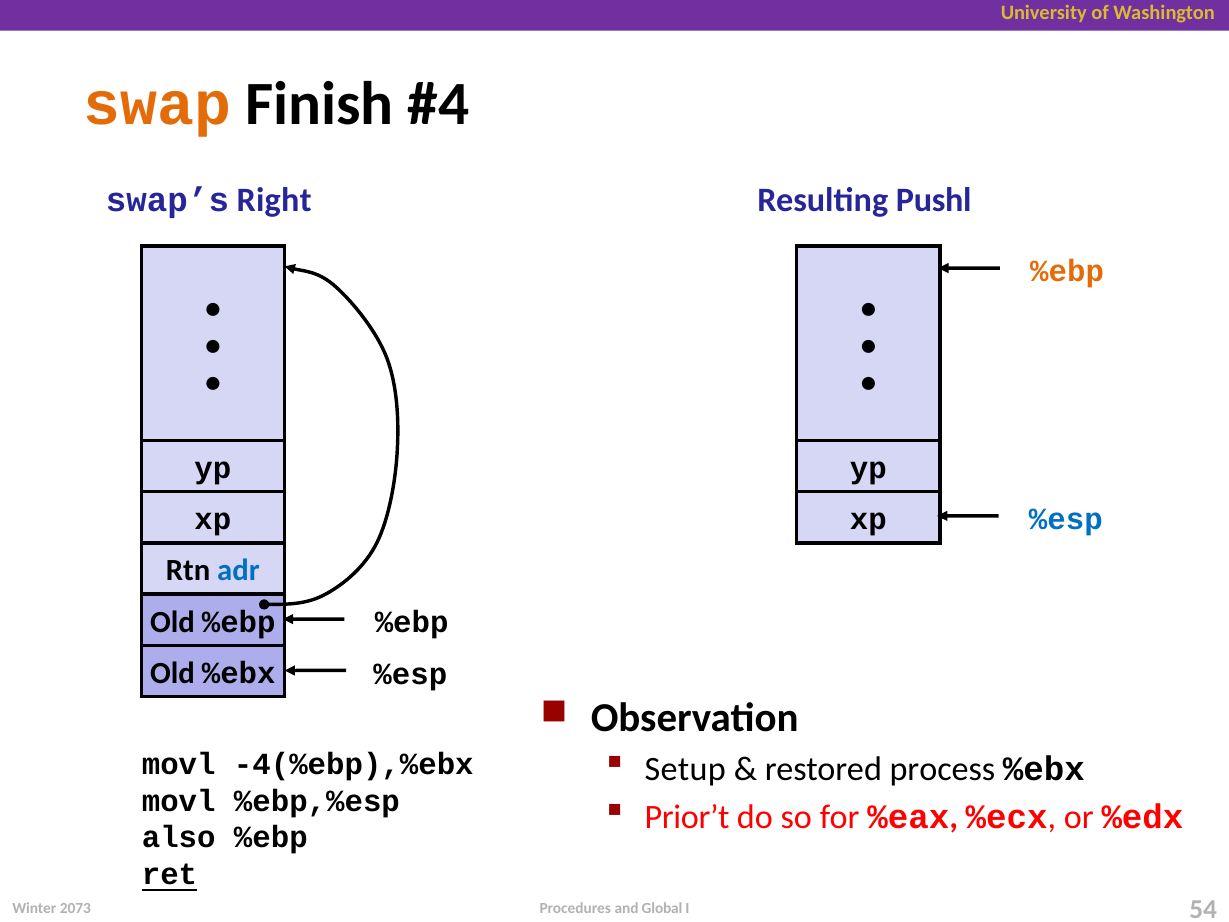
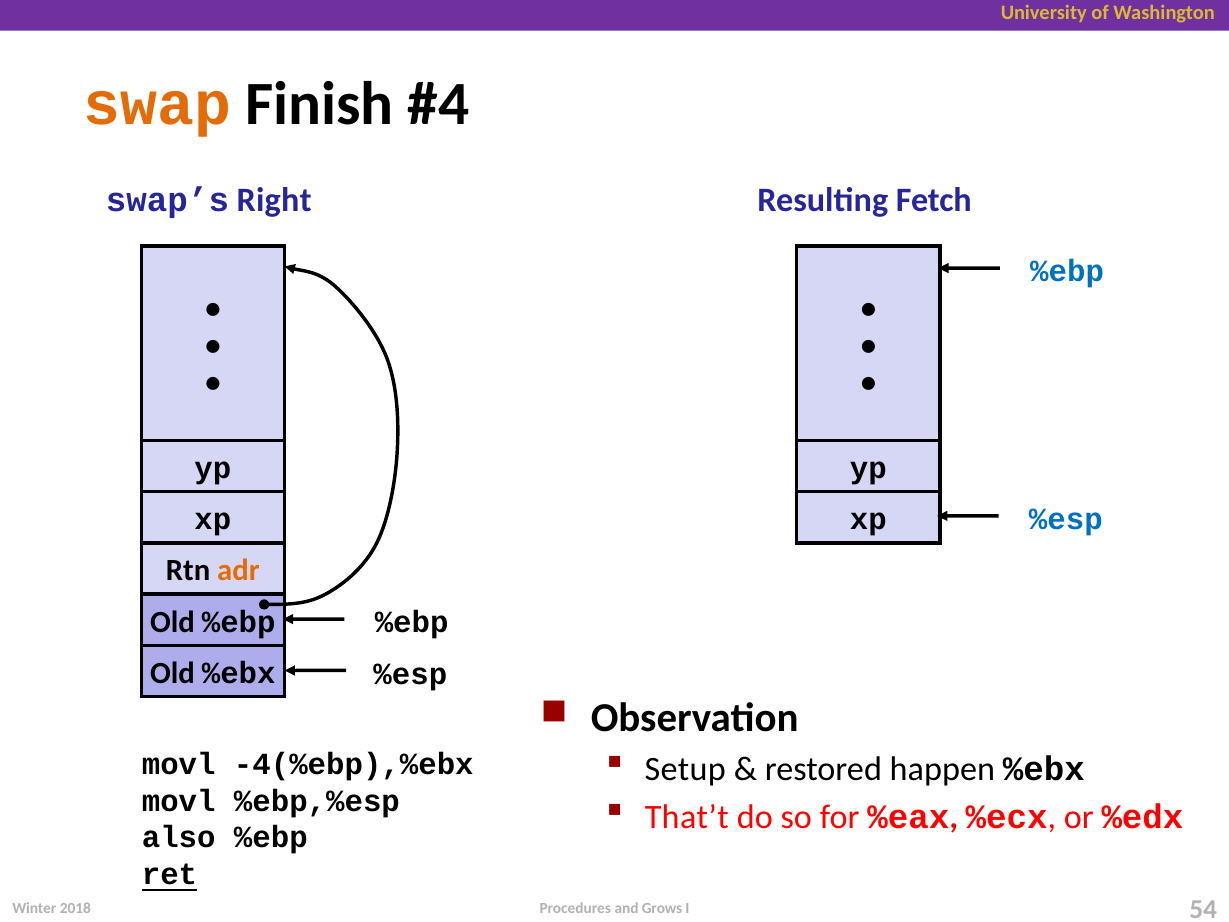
Pushl: Pushl -> Fetch (934, 200)
%ebp colour: orange -> blue (1067, 272)
adr colour: blue -> orange (238, 570)
process: process -> happen (942, 769)
Prior’t: Prior’t -> That’t (687, 817)
2073: 2073 -> 2018 (75, 908)
Global: Global -> Grows (662, 909)
